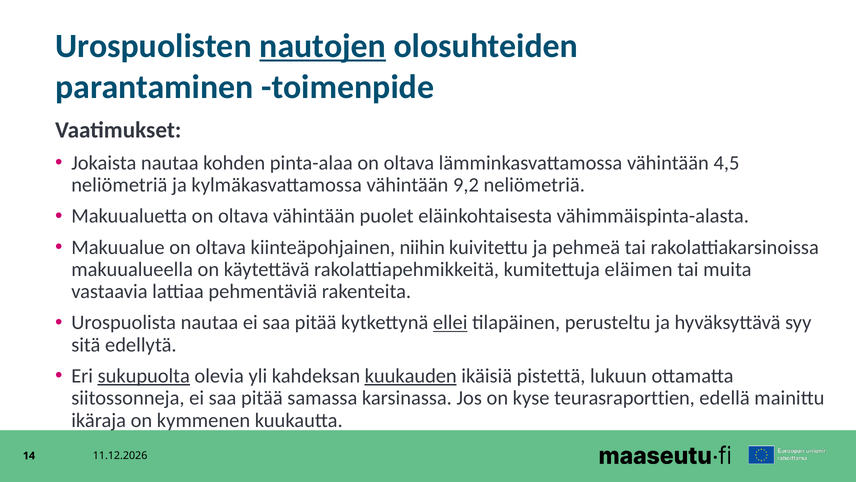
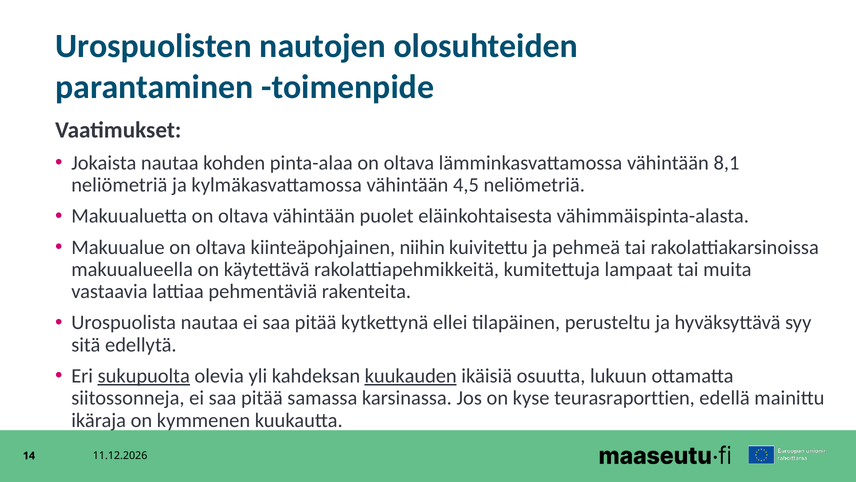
nautojen underline: present -> none (323, 46)
4,5: 4,5 -> 8,1 (726, 163)
9,2: 9,2 -> 4,5 (466, 185)
eläimen: eläimen -> lampaat (639, 269)
ellei underline: present -> none (450, 322)
pistettä: pistettä -> osuutta (551, 376)
